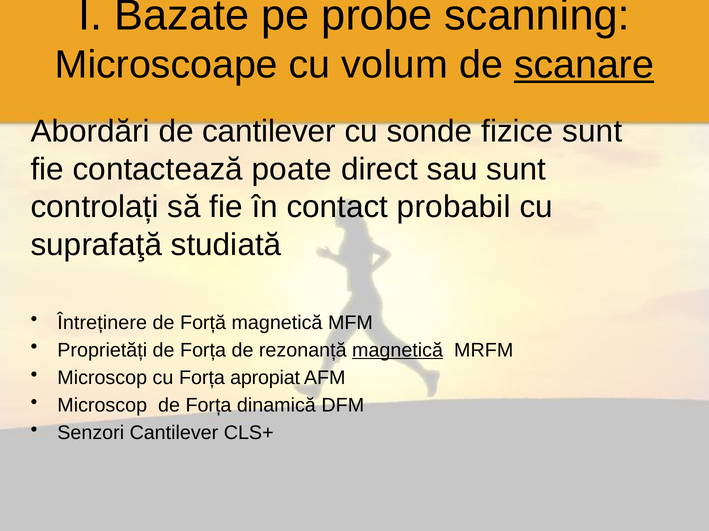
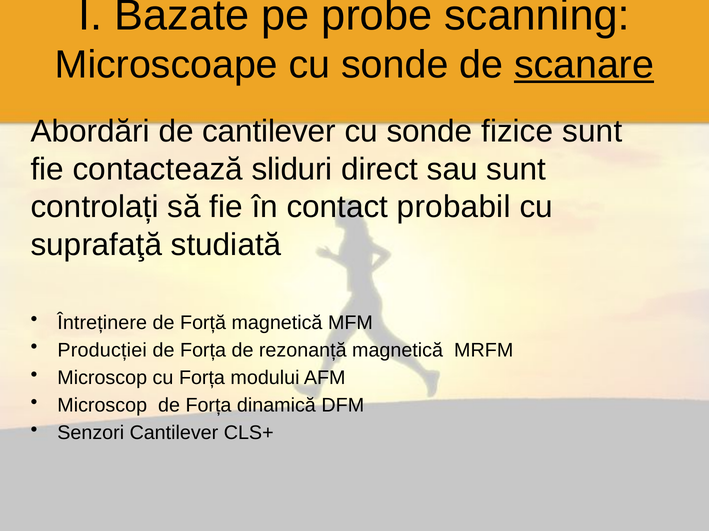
Microscoape cu volum: volum -> sonde (395, 65)
poate: poate -> sliduri (292, 169)
Proprietăți: Proprietăți -> Producției (102, 351)
magnetică underline: present -> none (398, 351)
apropiat: apropiat -> modului (265, 378)
